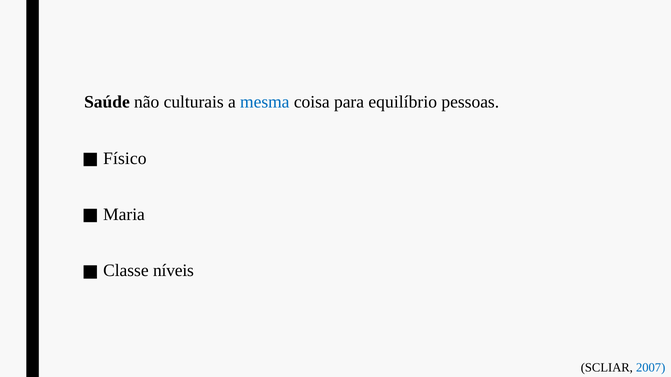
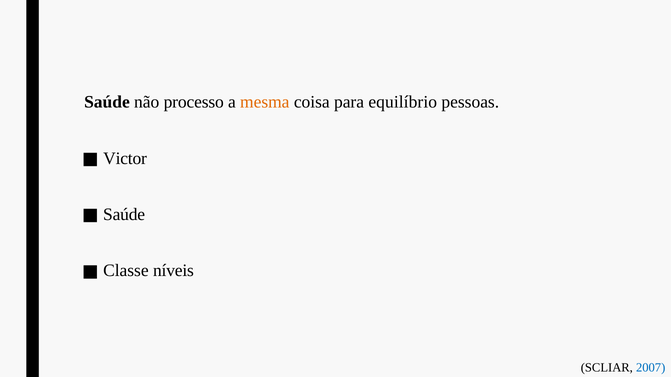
culturais: culturais -> processo (194, 102)
mesma colour: blue -> orange (265, 102)
Físico: Físico -> Victor (125, 158)
Maria: Maria -> Saúde (124, 215)
